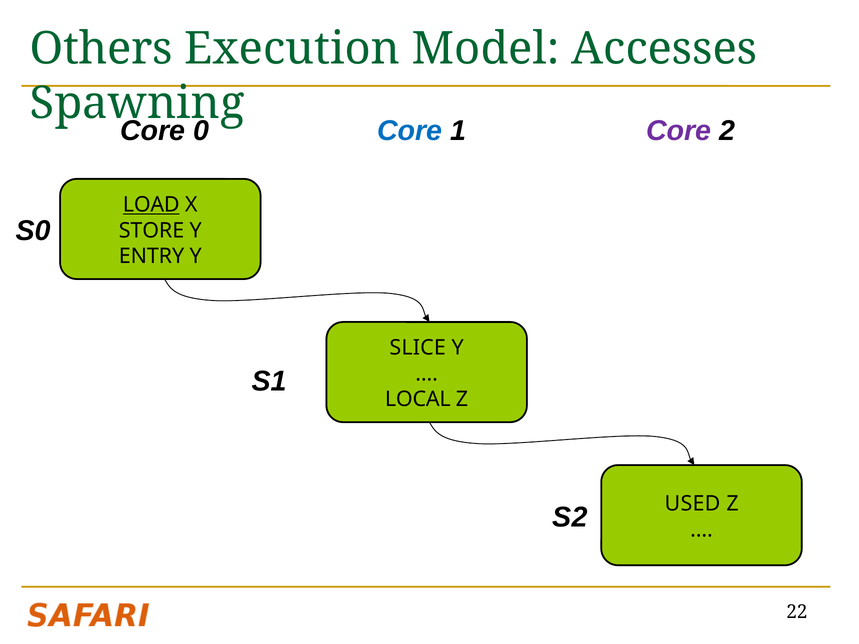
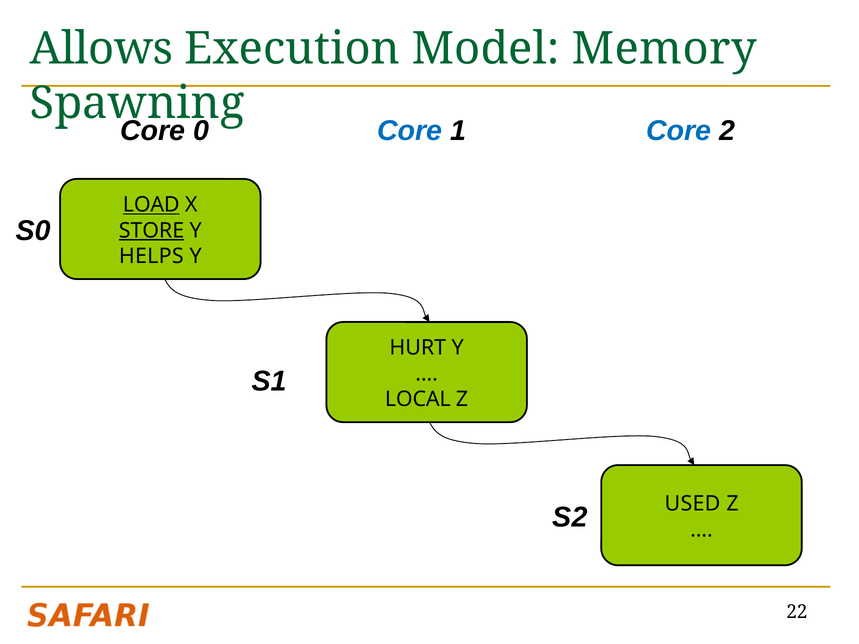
Others: Others -> Allows (101, 49)
Accesses: Accesses -> Memory (664, 49)
Core colour: purple -> blue (679, 131)
STORE underline: none -> present (151, 231)
ENTRY: ENTRY -> HELPS (151, 256)
SLICE: SLICE -> HURT (418, 348)
